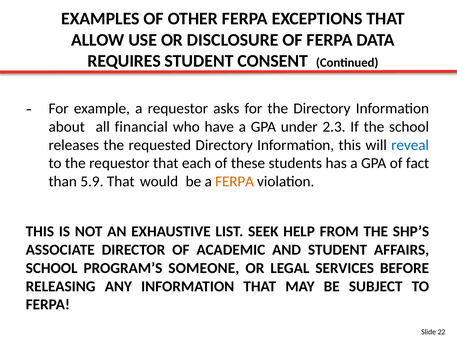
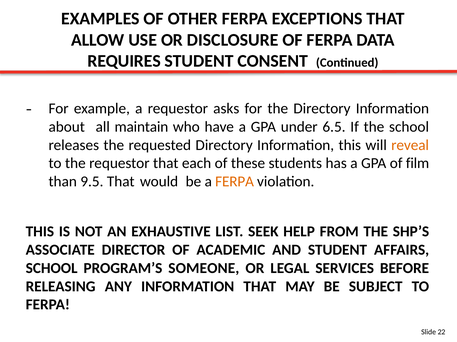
financial: financial -> maintain (141, 127)
2.3: 2.3 -> 6.5 (334, 127)
reveal colour: blue -> orange (410, 145)
fact: fact -> film (418, 164)
5.9: 5.9 -> 9.5 (92, 182)
